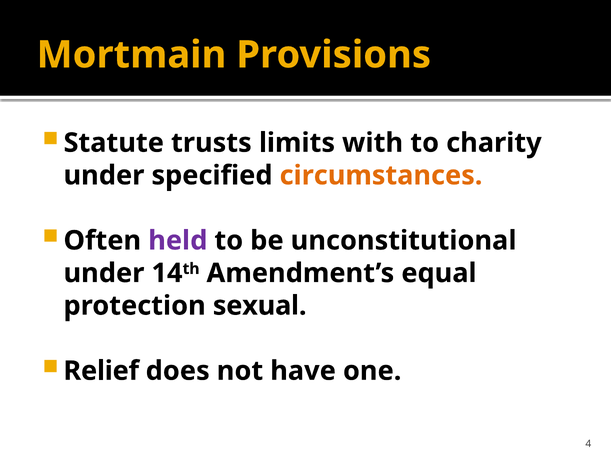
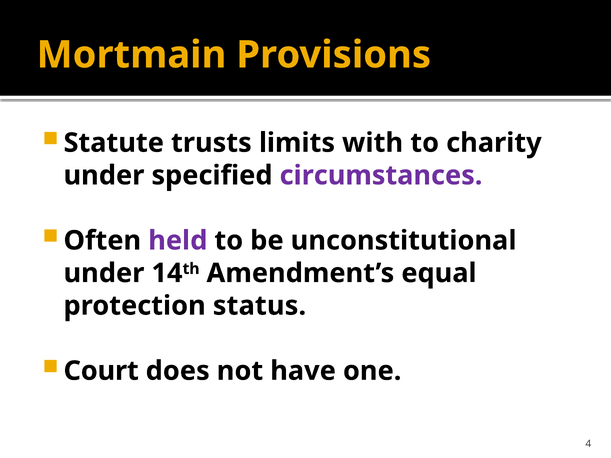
circumstances colour: orange -> purple (381, 176)
sexual: sexual -> status (259, 306)
Relief: Relief -> Court (101, 371)
